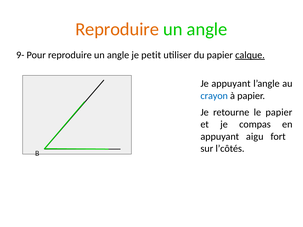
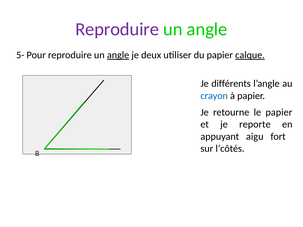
Reproduire colour: orange -> purple (117, 29)
9-: 9- -> 5- (20, 55)
angle underline: none -> present (118, 55)
petit: petit -> deux (151, 55)
Je appuyant: appuyant -> différents (231, 84)
compas: compas -> reporte (255, 124)
